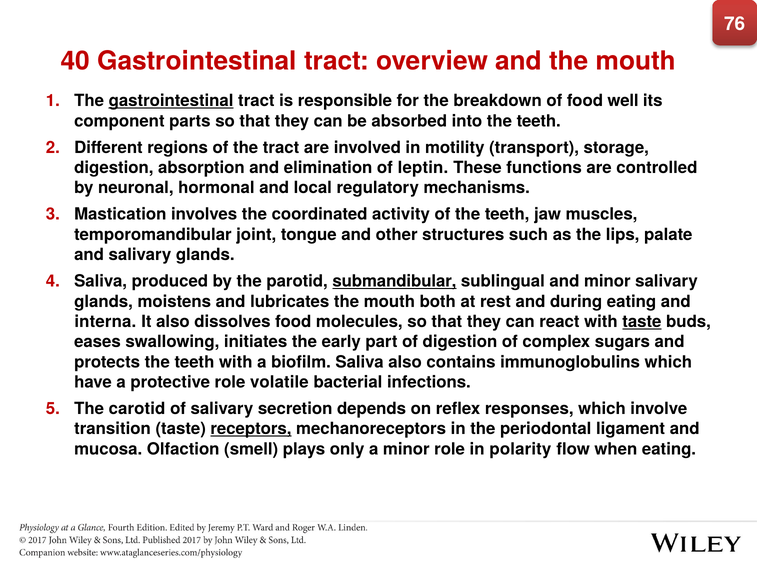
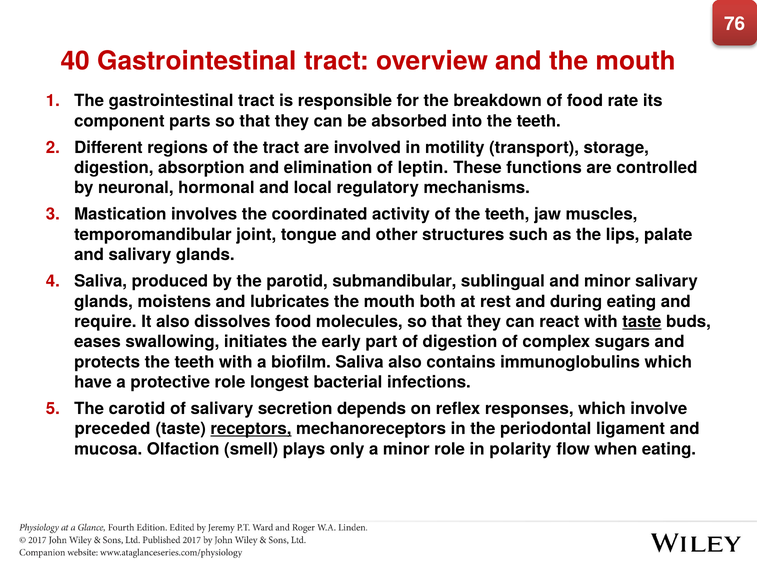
gastrointestinal underline: present -> none (171, 101)
well: well -> rate (623, 101)
submandibular underline: present -> none (394, 281)
interna: interna -> require (105, 322)
volatile: volatile -> longest (279, 382)
transition: transition -> preceded (112, 429)
